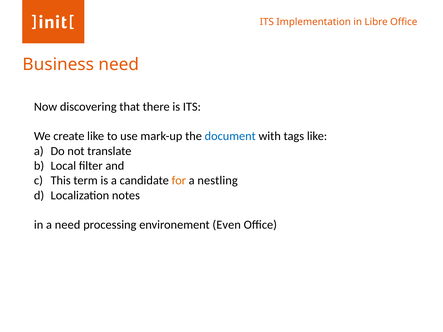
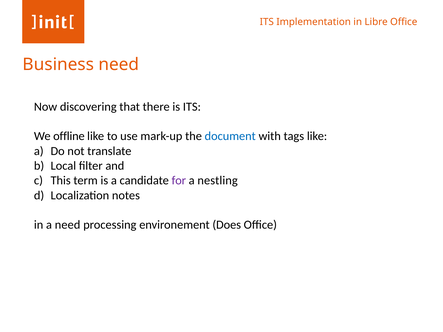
create: create -> offline (69, 136)
for colour: orange -> purple (179, 181)
Even: Even -> Does (227, 225)
